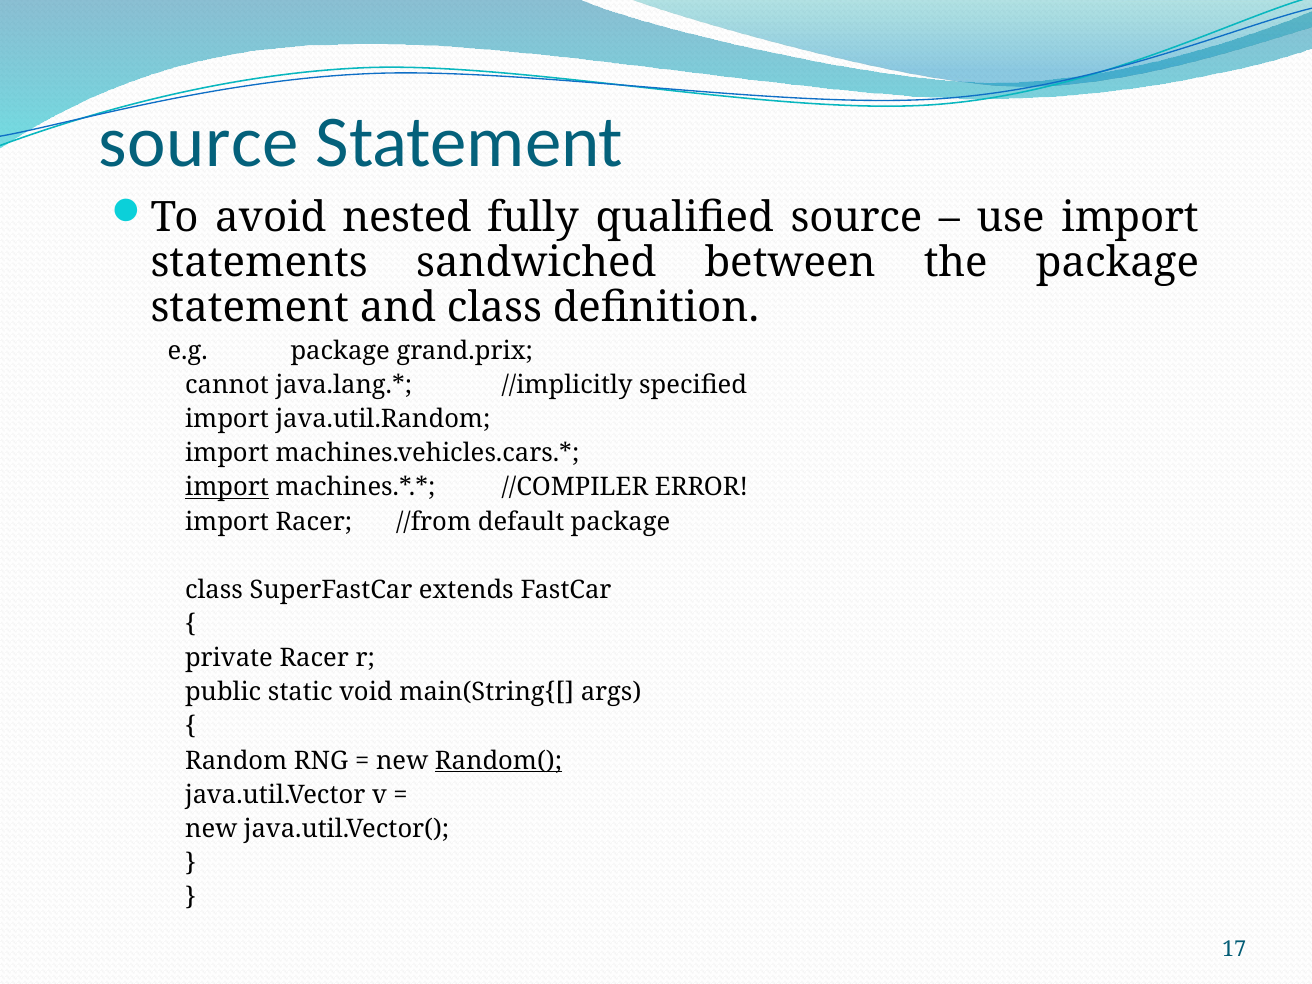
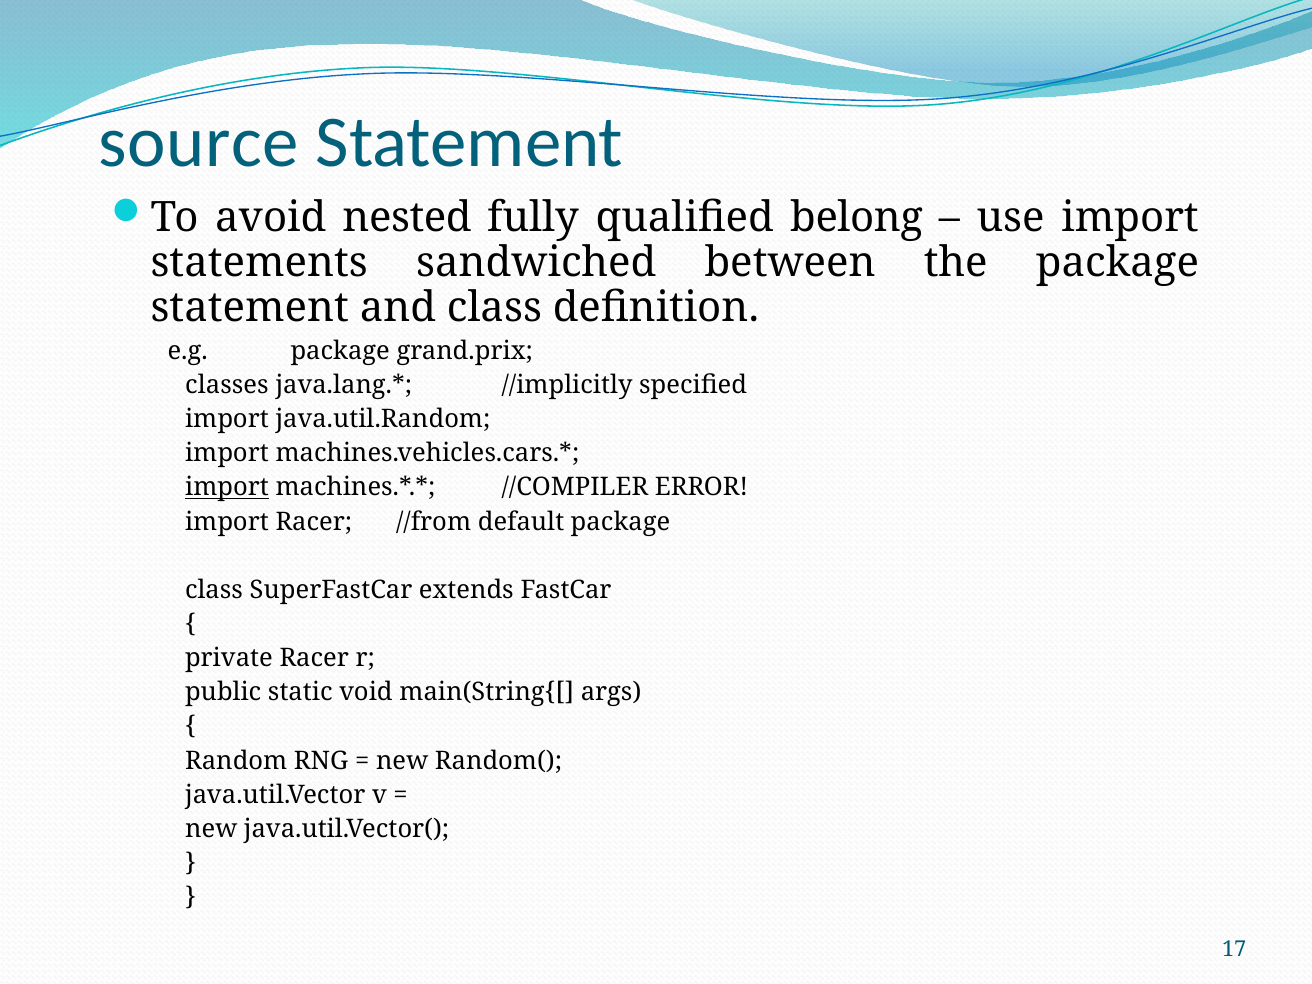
qualified source: source -> belong (857, 217)
cannot: cannot -> classes (227, 385)
Random( underline: present -> none (499, 761)
